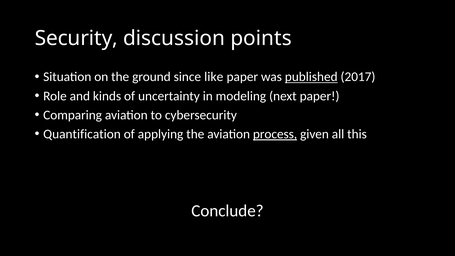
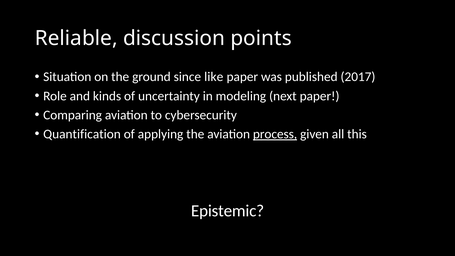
Security: Security -> Reliable (76, 38)
published underline: present -> none (311, 77)
Conclude: Conclude -> Epistemic (228, 211)
